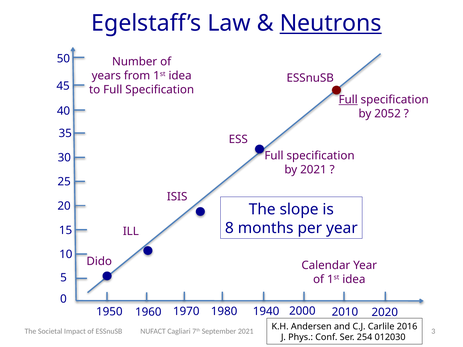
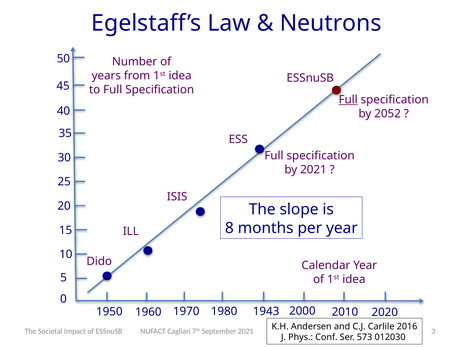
Neutrons underline: present -> none (331, 23)
1940: 1940 -> 1943 (266, 312)
254: 254 -> 573 (365, 337)
